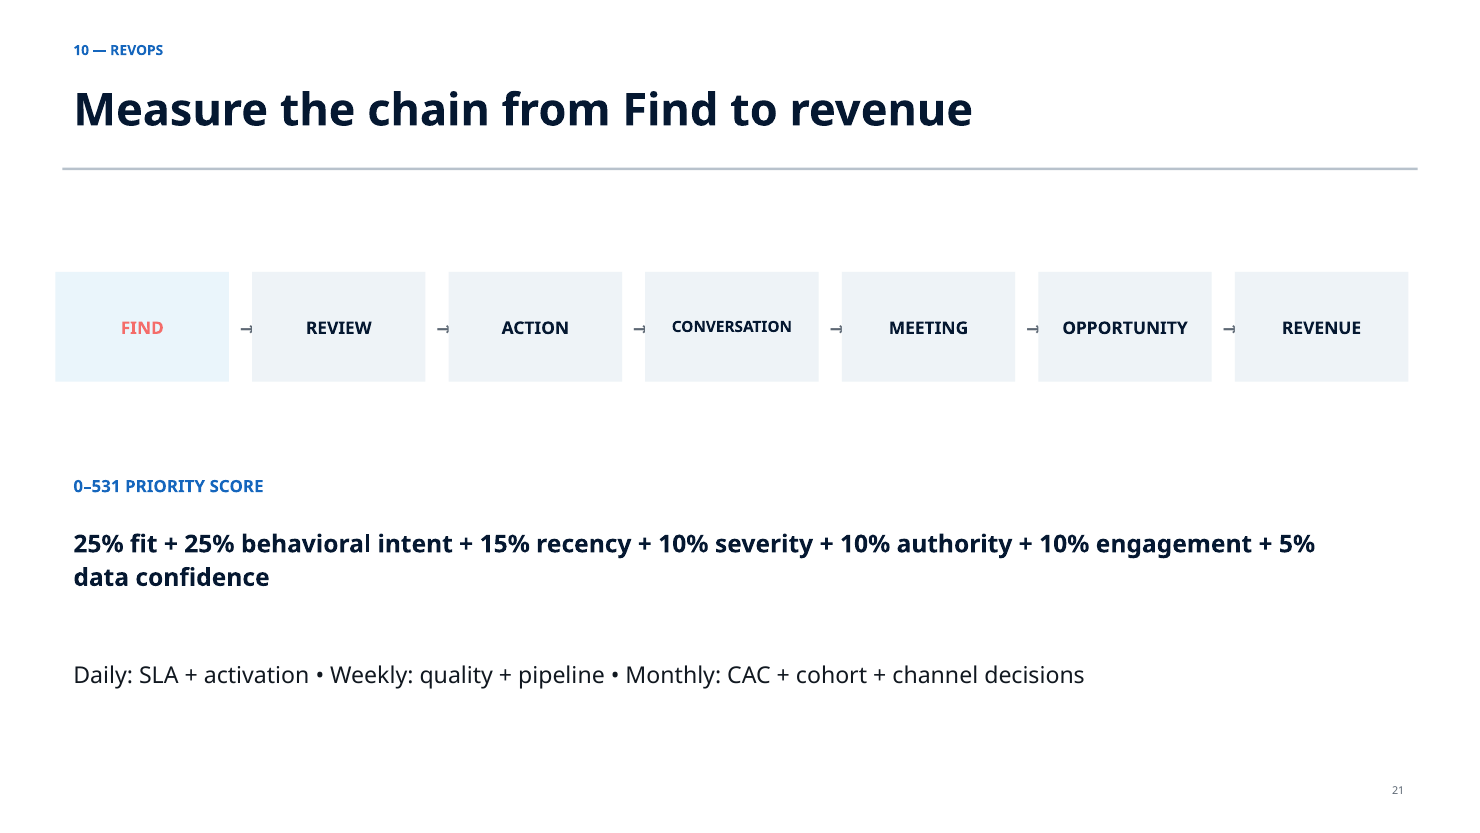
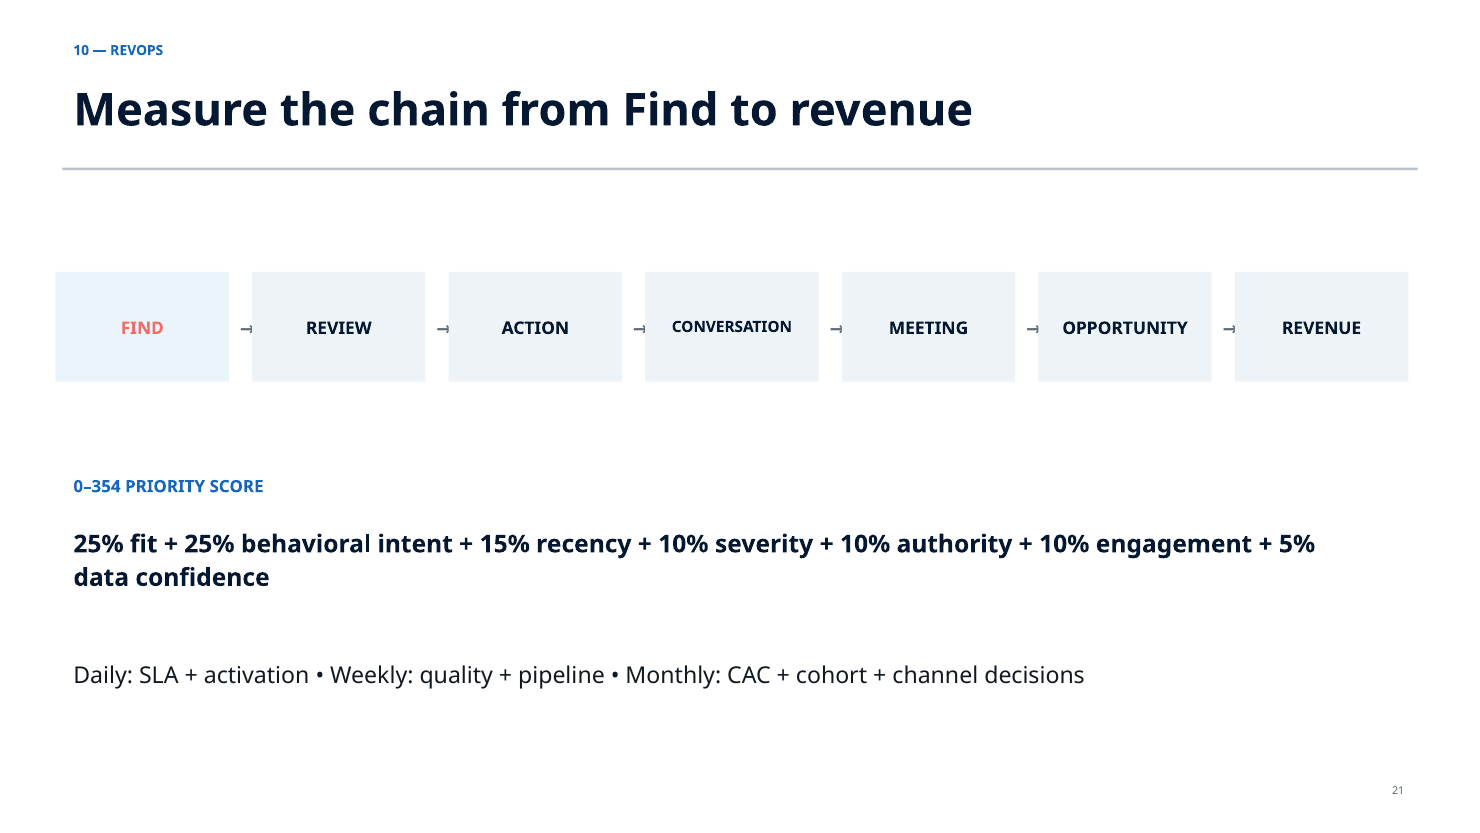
0–531: 0–531 -> 0–354 (97, 486)
